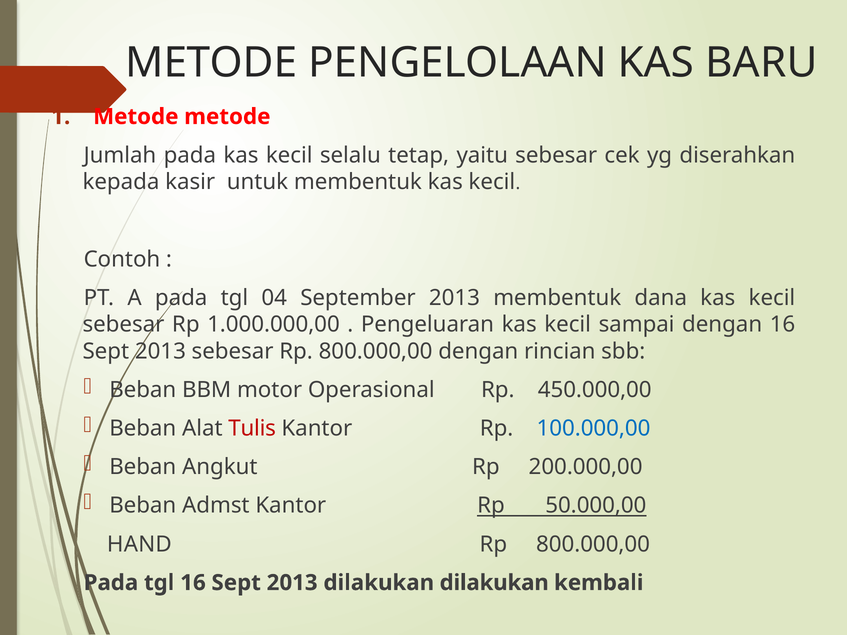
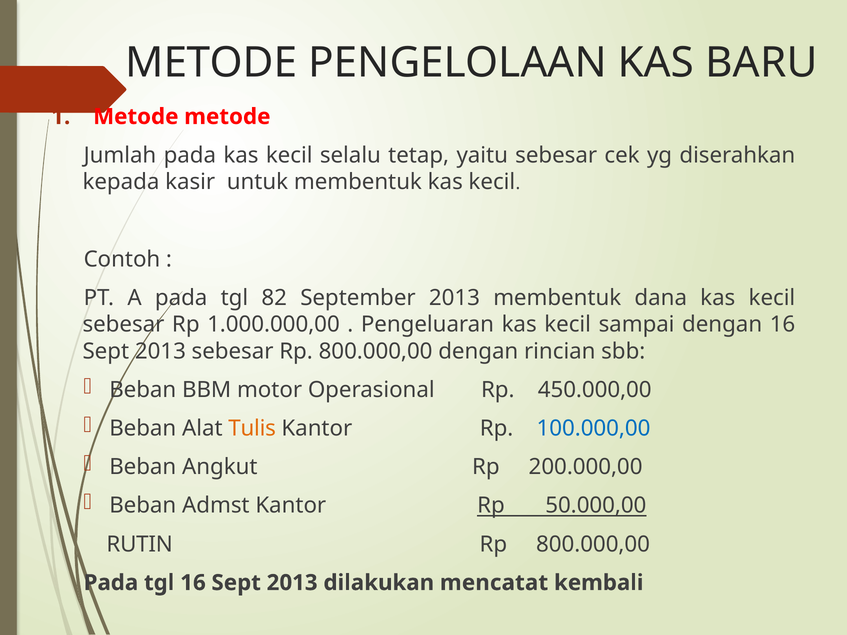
04: 04 -> 82 (274, 298)
Tulis colour: red -> orange (252, 429)
HAND: HAND -> RUTIN (140, 544)
dilakukan dilakukan: dilakukan -> mencatat (494, 583)
